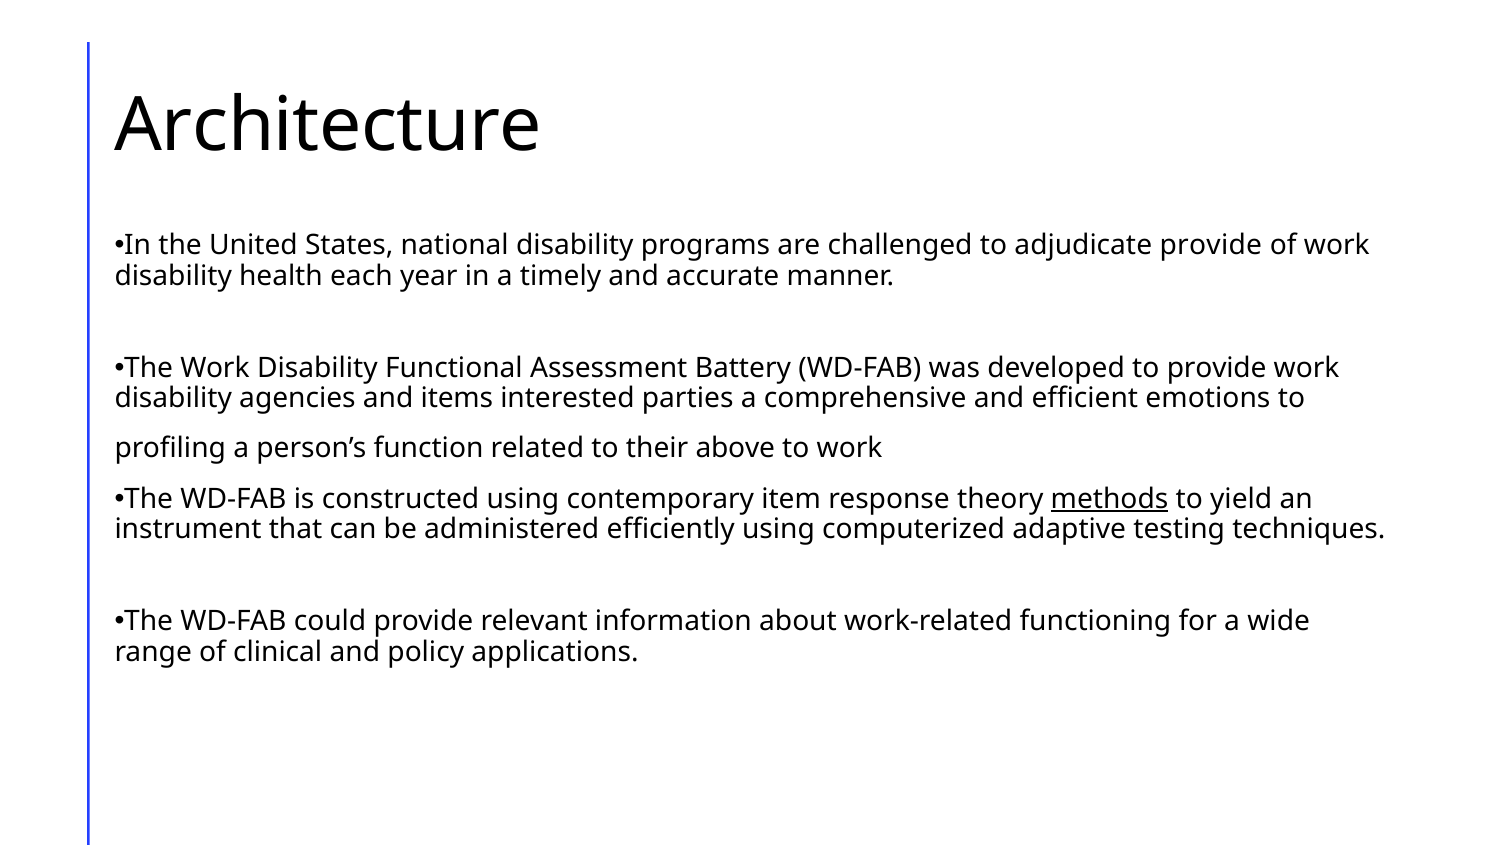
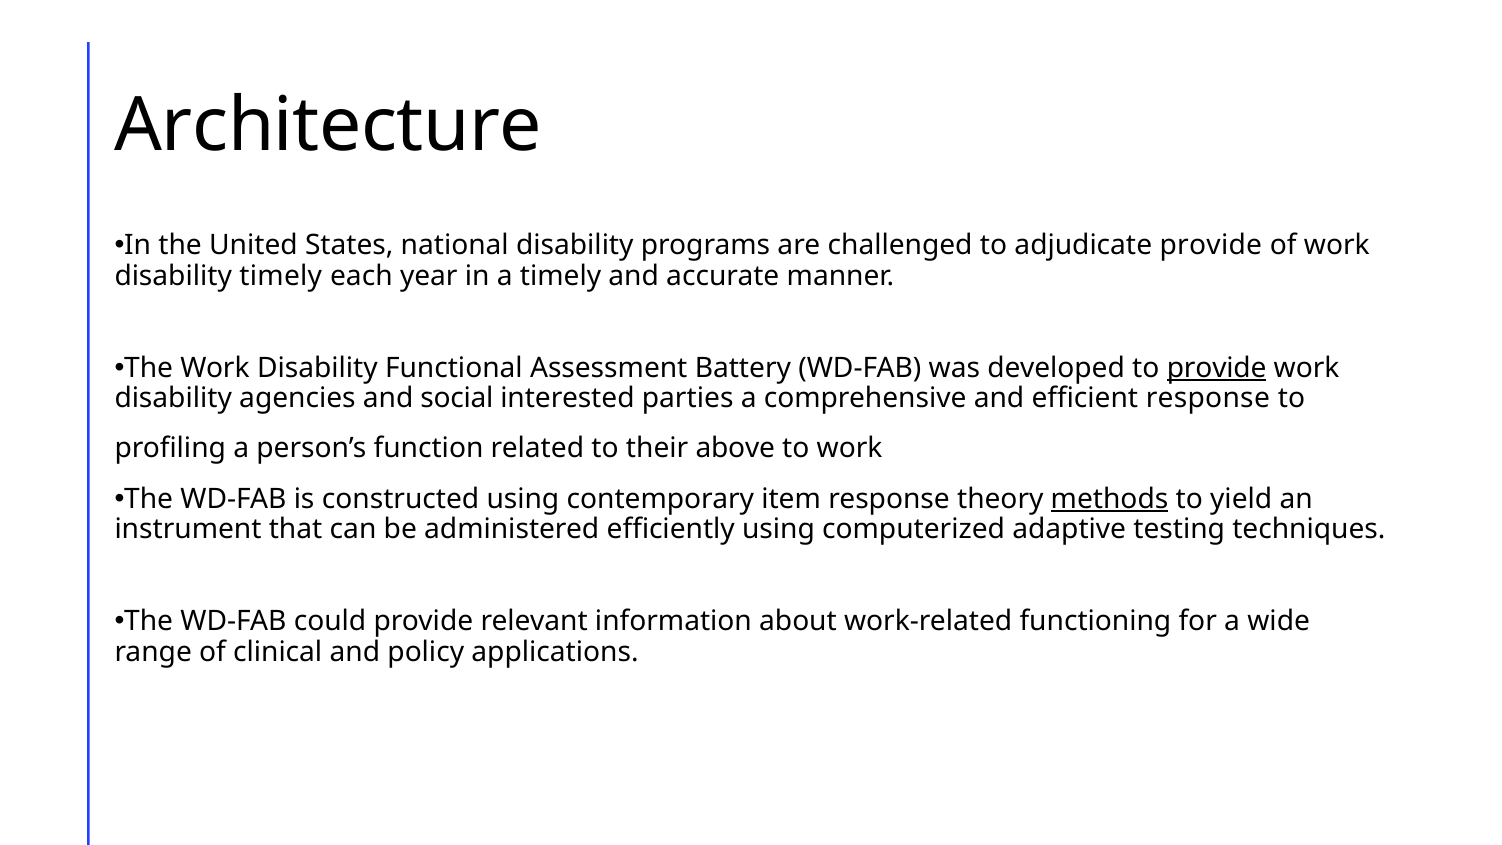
disability health: health -> timely (281, 276)
provide underline: none -> present (1217, 368)
items: items -> social (457, 399)
efficient emotions: emotions -> response (1208, 399)
